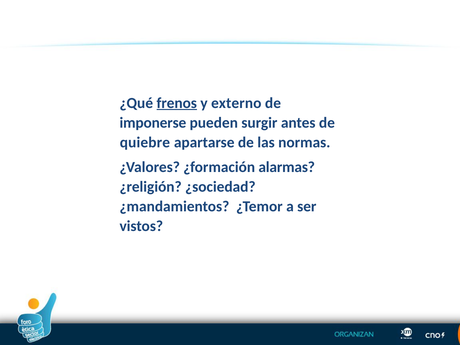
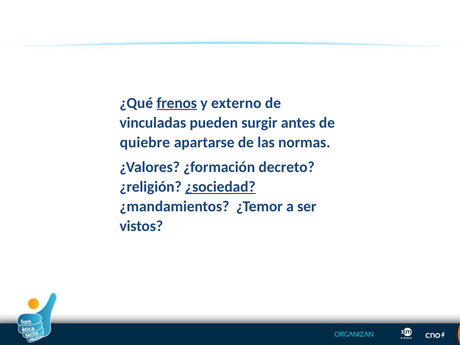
imponerse: imponerse -> vinculadas (153, 123)
alarmas: alarmas -> decreto (287, 167)
¿sociedad underline: none -> present (220, 187)
